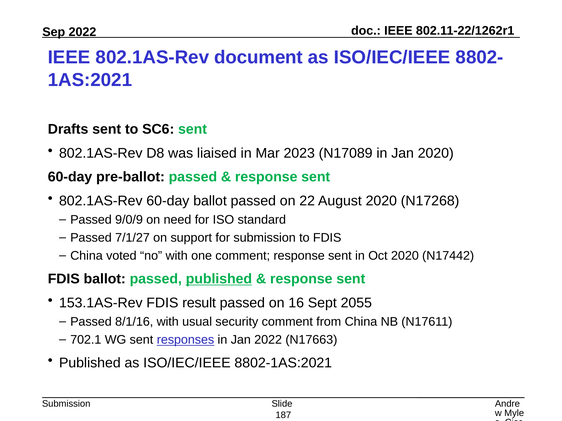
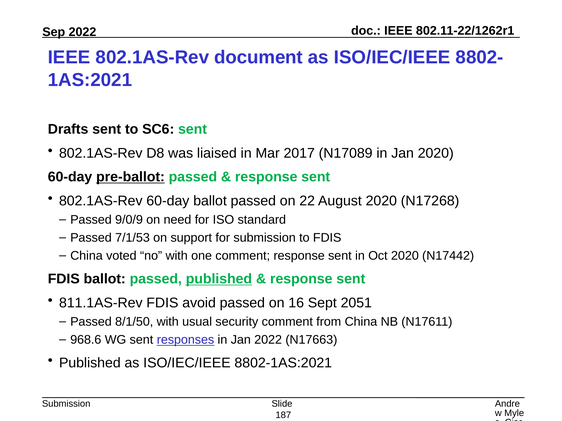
2023: 2023 -> 2017 (299, 153)
pre-ballot underline: none -> present (130, 177)
7/1/27: 7/1/27 -> 7/1/53 (132, 238)
153.1AS-Rev: 153.1AS-Rev -> 811.1AS-Rev (101, 303)
result: result -> avoid (199, 303)
2055: 2055 -> 2051 (356, 303)
8/1/16: 8/1/16 -> 8/1/50 (134, 322)
702.1: 702.1 -> 968.6 (86, 340)
